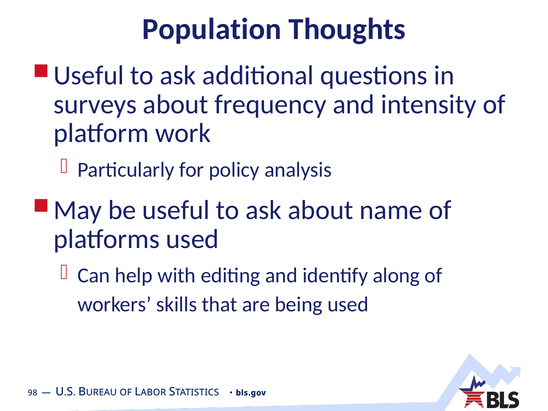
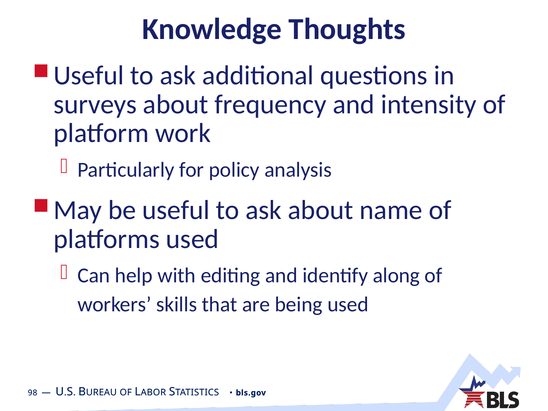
Population: Population -> Knowledge (212, 29)
